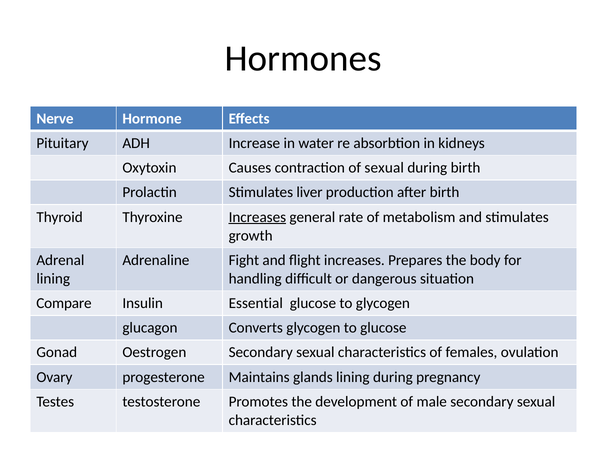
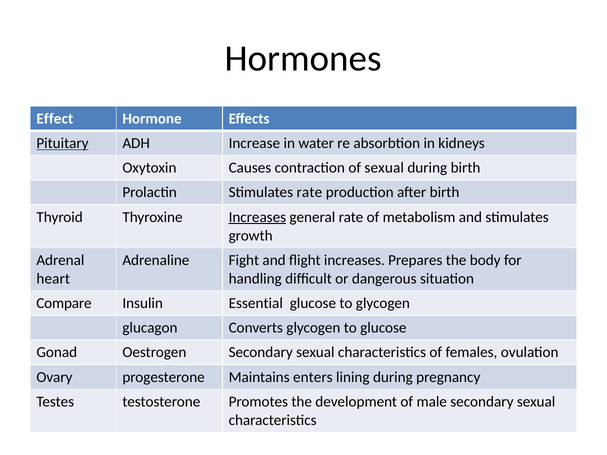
Nerve: Nerve -> Effect (55, 119)
Pituitary underline: none -> present (62, 143)
Stimulates liver: liver -> rate (309, 193)
lining: lining -> heart (53, 279)
glands: glands -> enters (313, 377)
